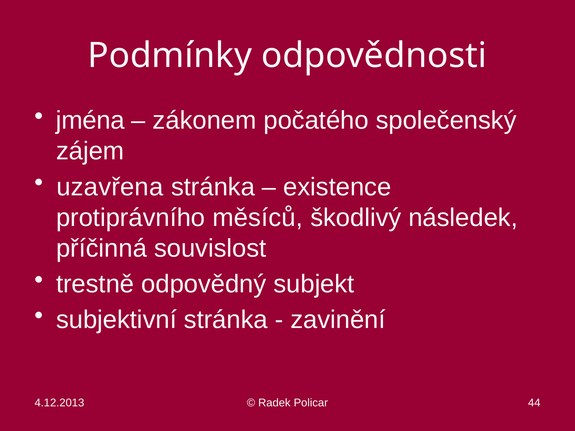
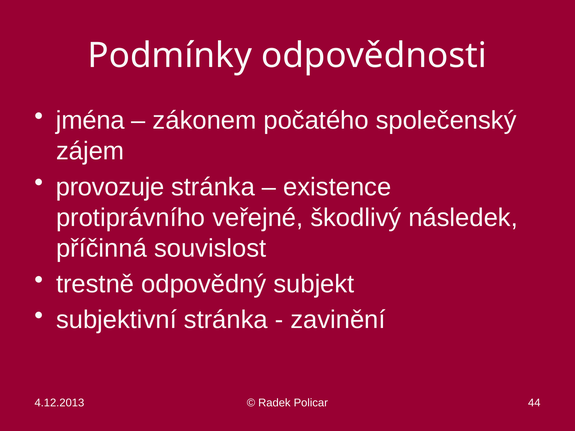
uzavřena: uzavřena -> provozuje (110, 187)
měsíců: měsíců -> veřejné (258, 218)
